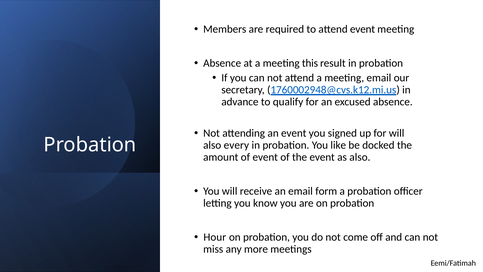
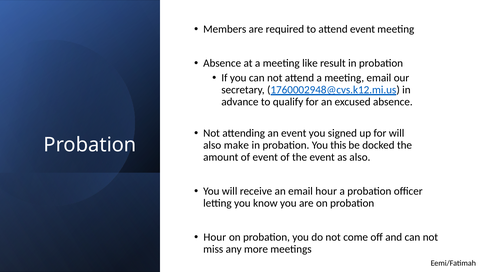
this: this -> like (310, 63)
every: every -> make (236, 145)
like: like -> this (338, 145)
email form: form -> hour (326, 191)
